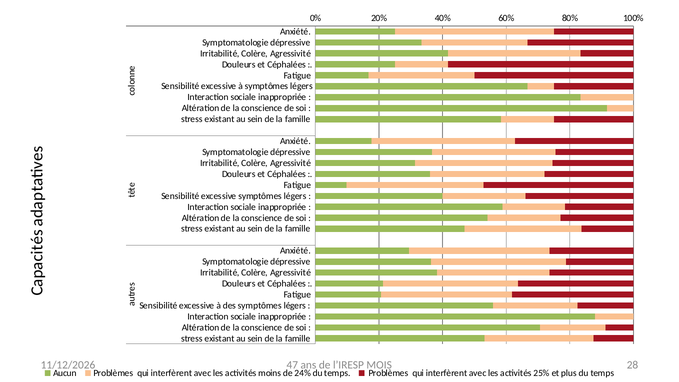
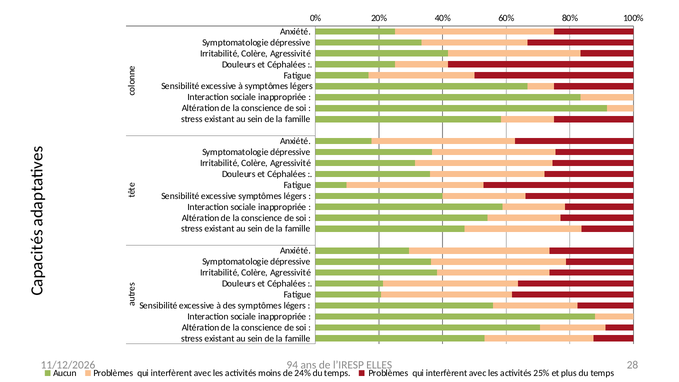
47: 47 -> 94 (292, 365)
MOIS: MOIS -> ELLES (379, 365)
